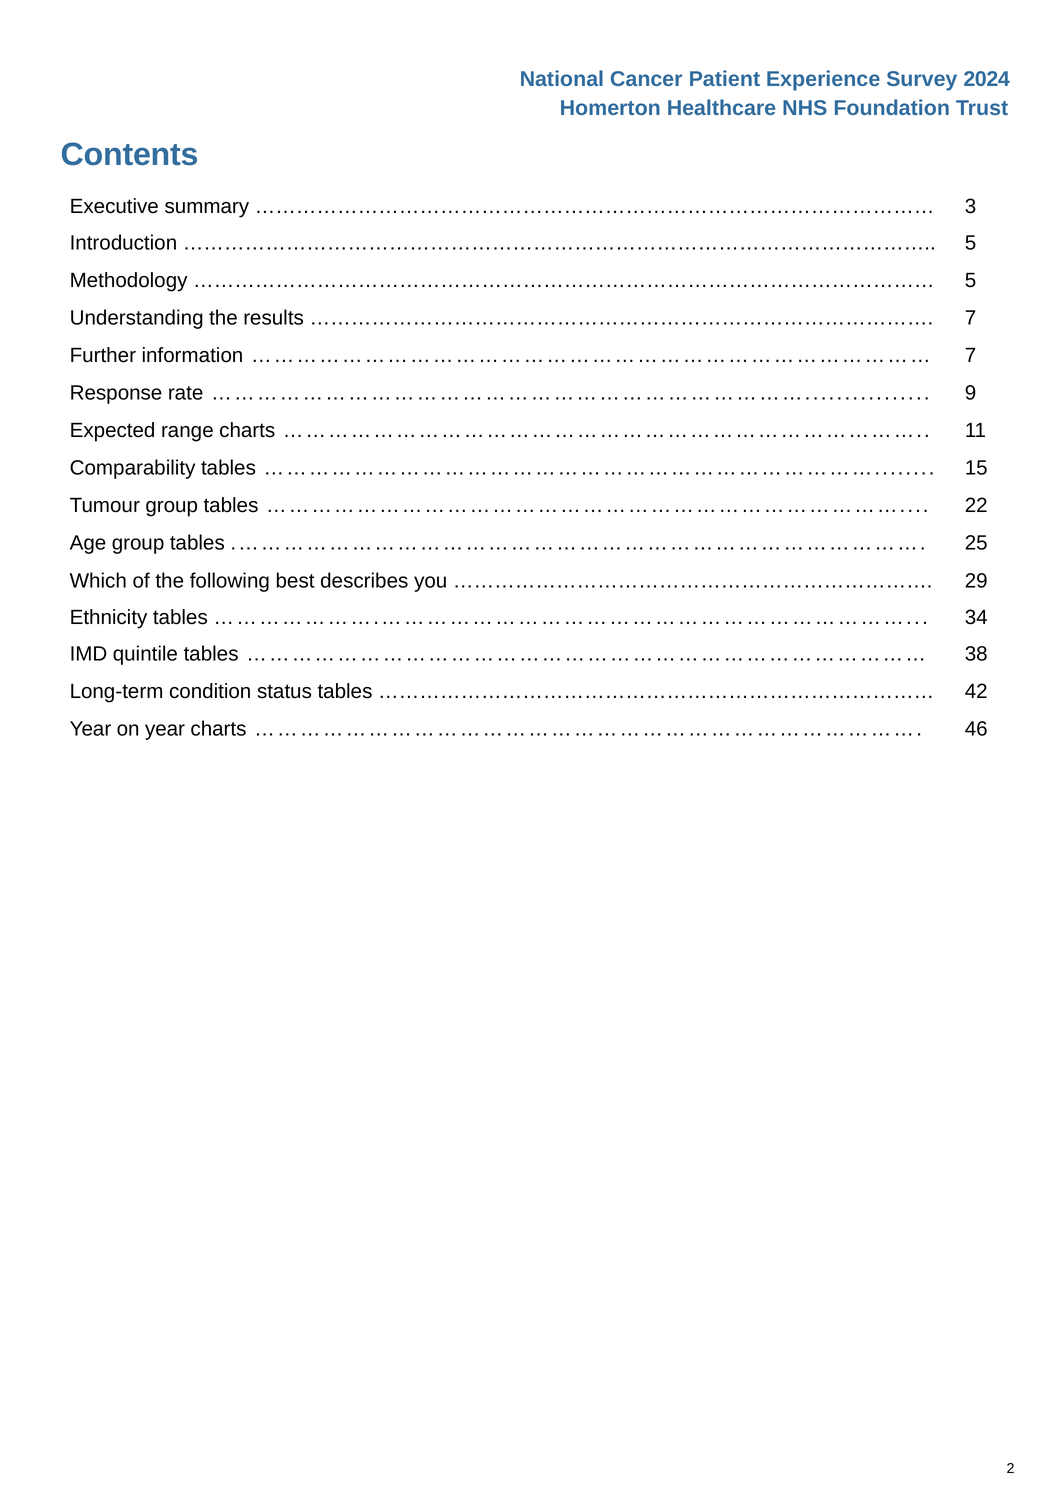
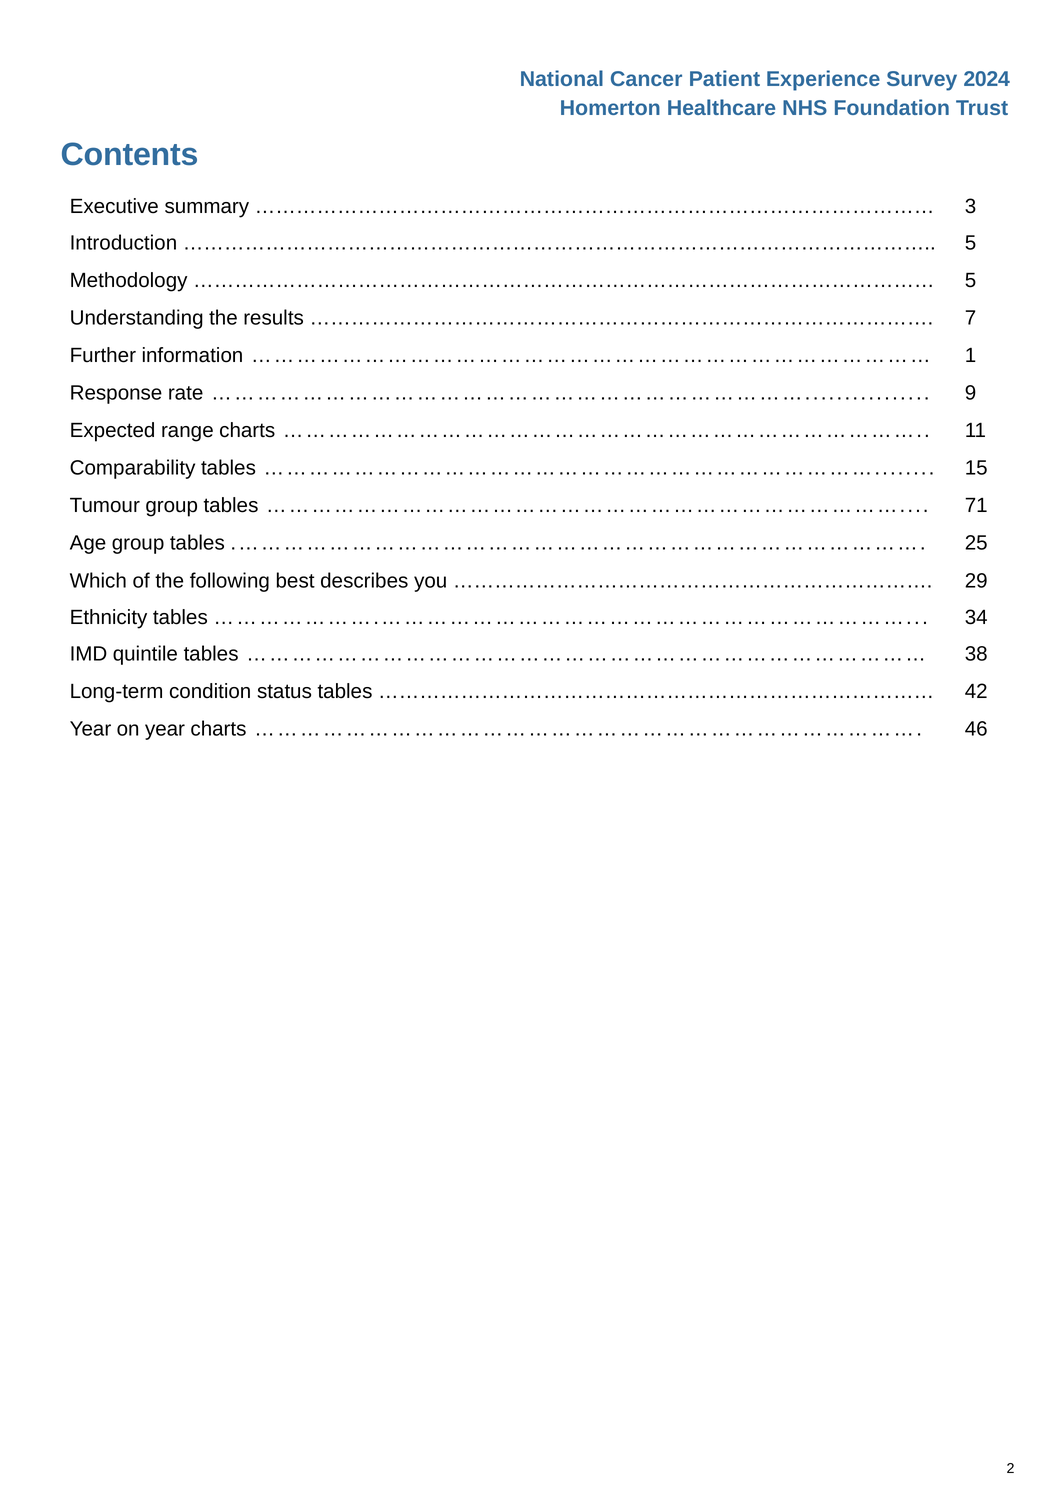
7: 7 -> 1 (971, 356)
22: 22 -> 71 (976, 506)
